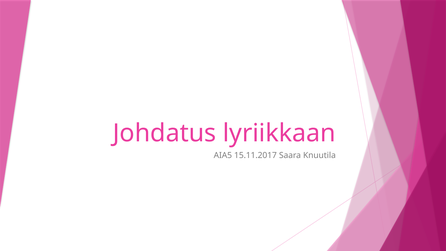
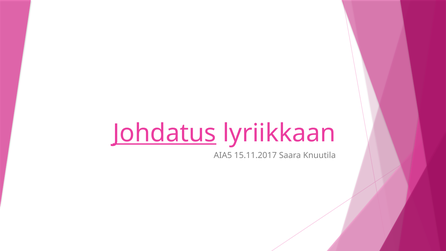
Johdatus underline: none -> present (165, 133)
